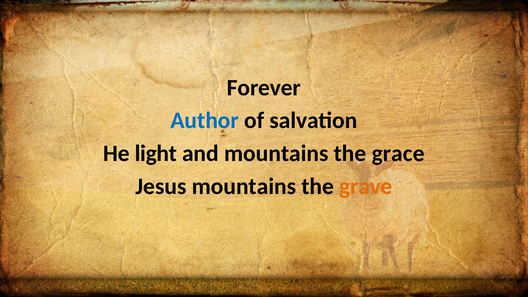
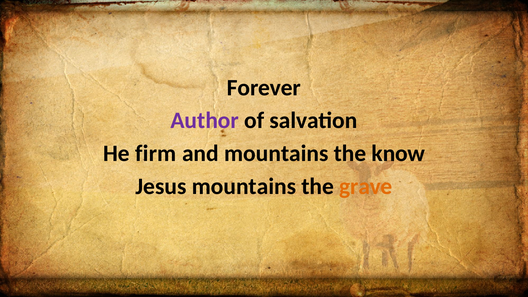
Author colour: blue -> purple (205, 121)
light: light -> firm (156, 153)
grace: grace -> know (398, 153)
